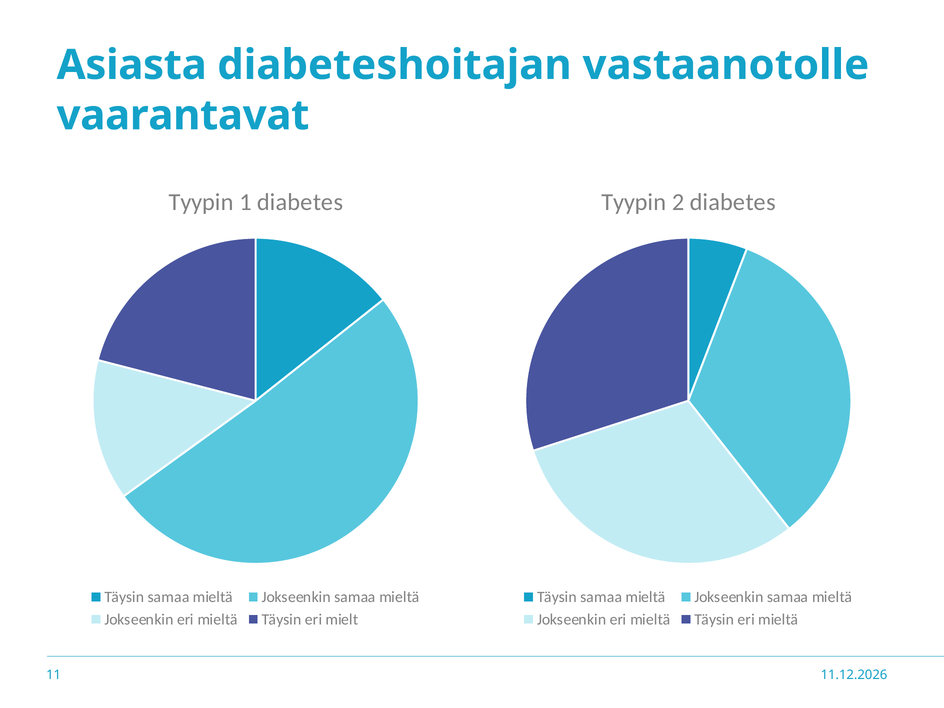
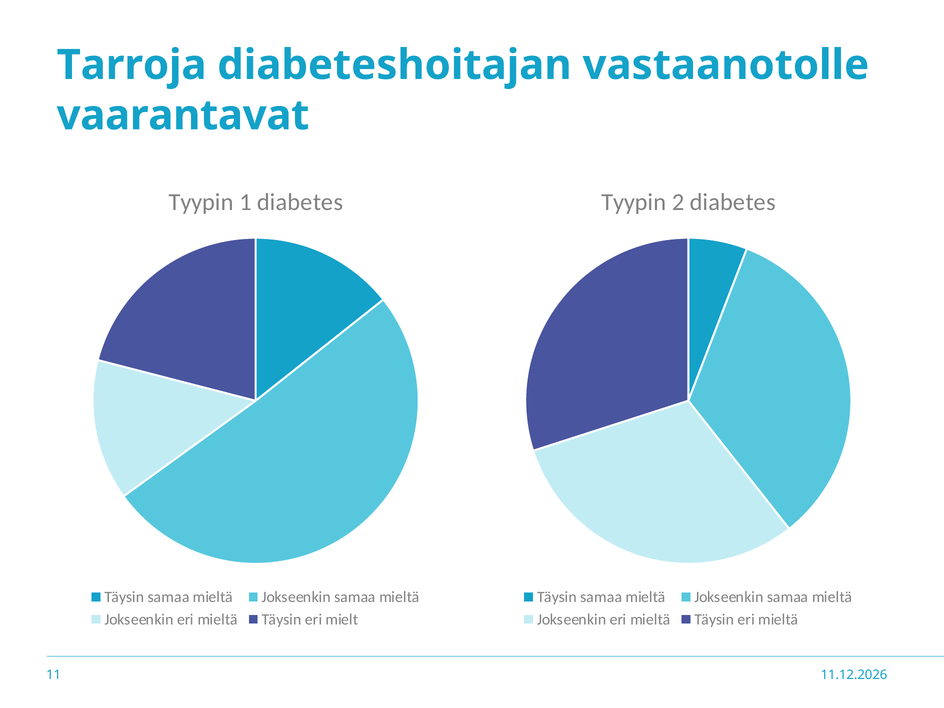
Asiasta: Asiasta -> Tarroja (132, 65)
